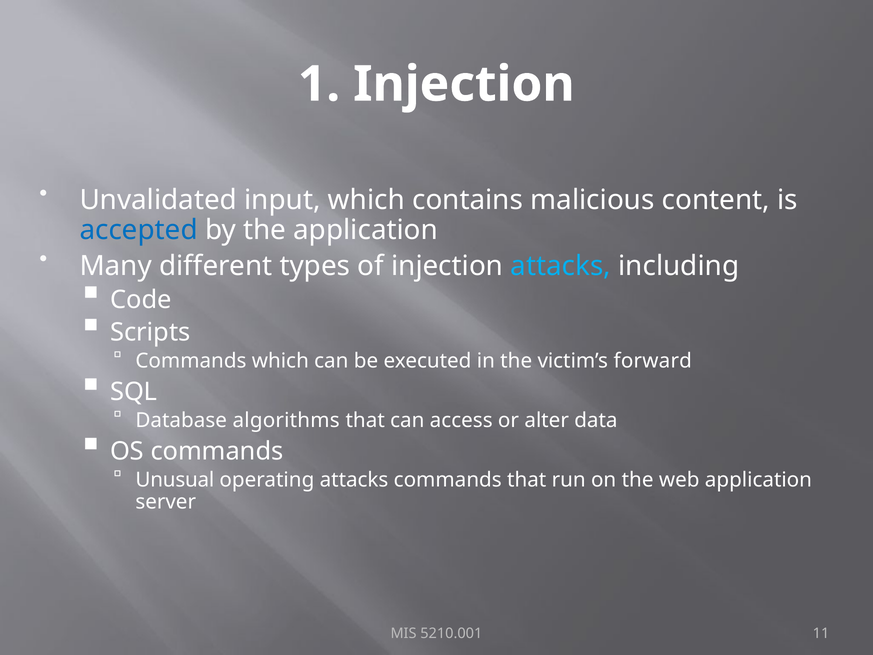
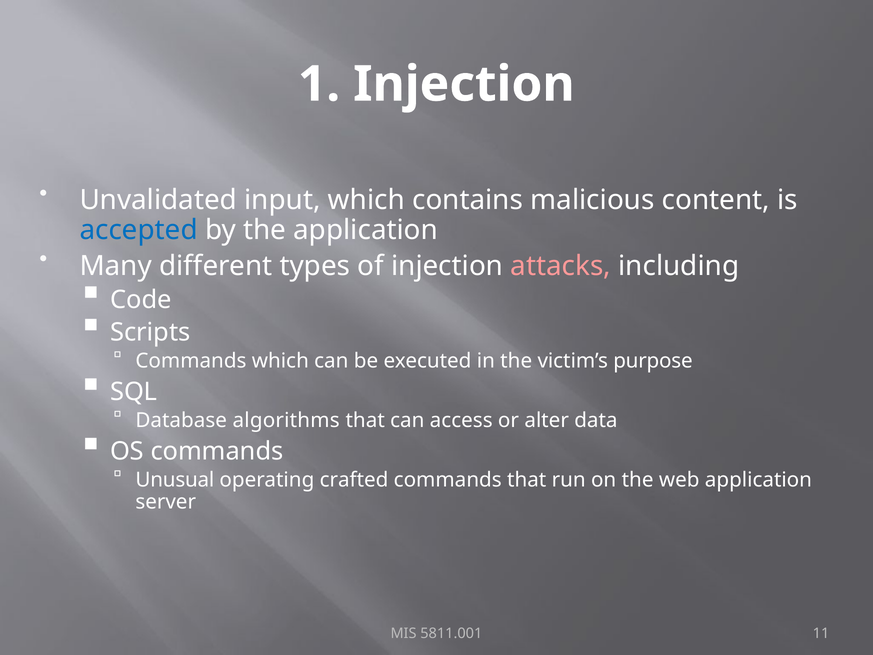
attacks colour: light blue -> pink (561, 266)
forward: forward -> purpose (653, 361)
operating attacks: attacks -> crafted (354, 480)
5210.001: 5210.001 -> 5811.001 (451, 633)
